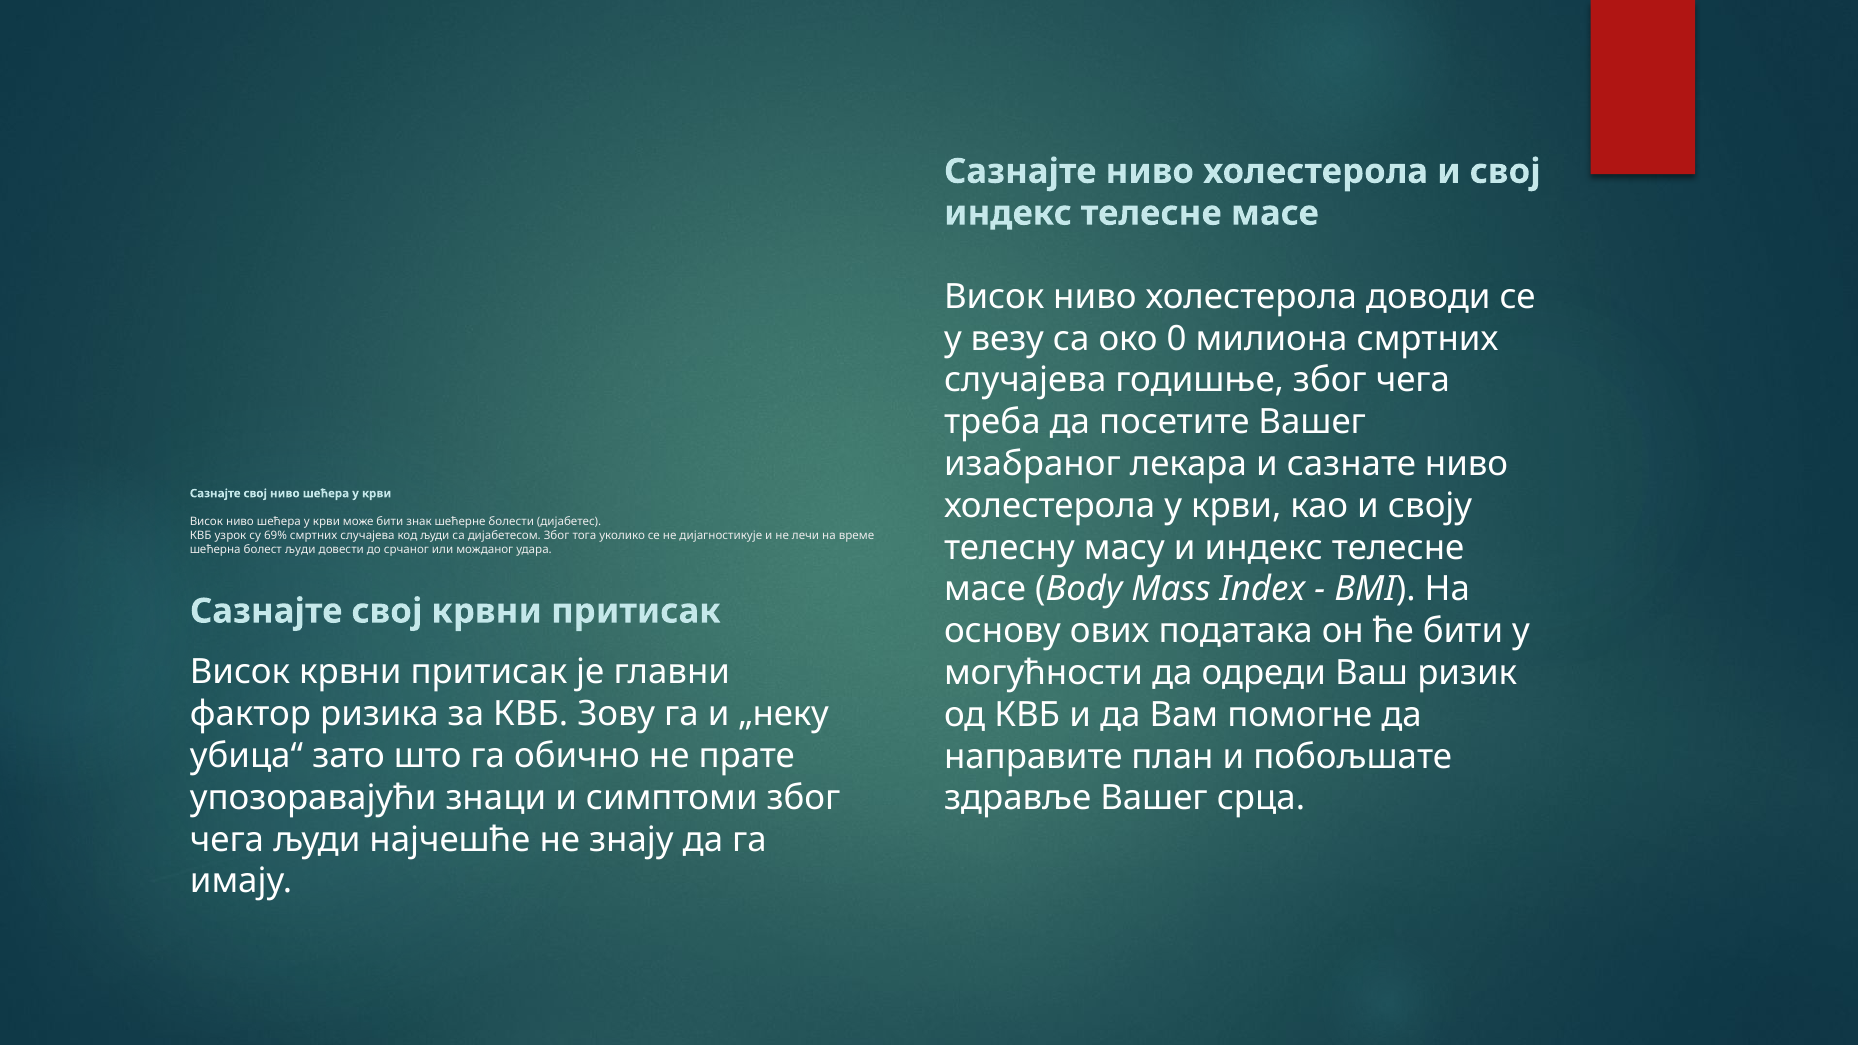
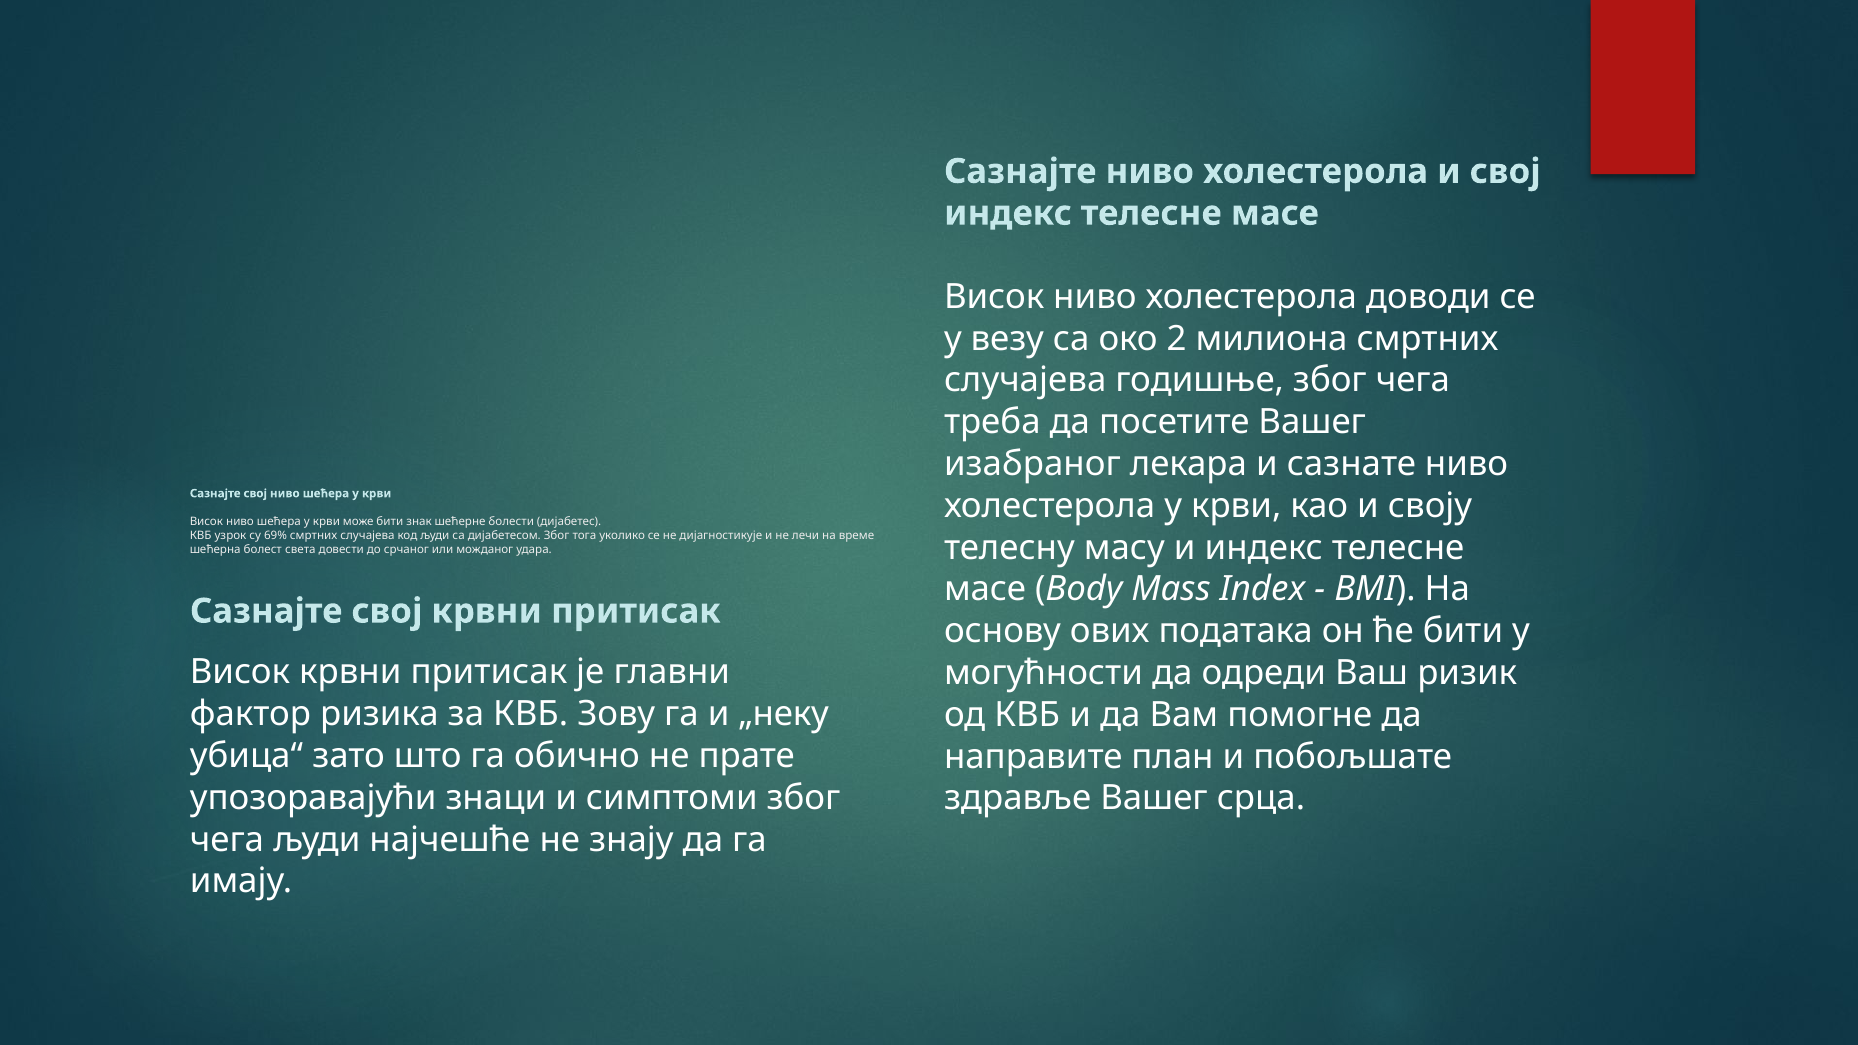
0: 0 -> 2 (1177, 339)
болест људи: људи -> света (300, 549)
